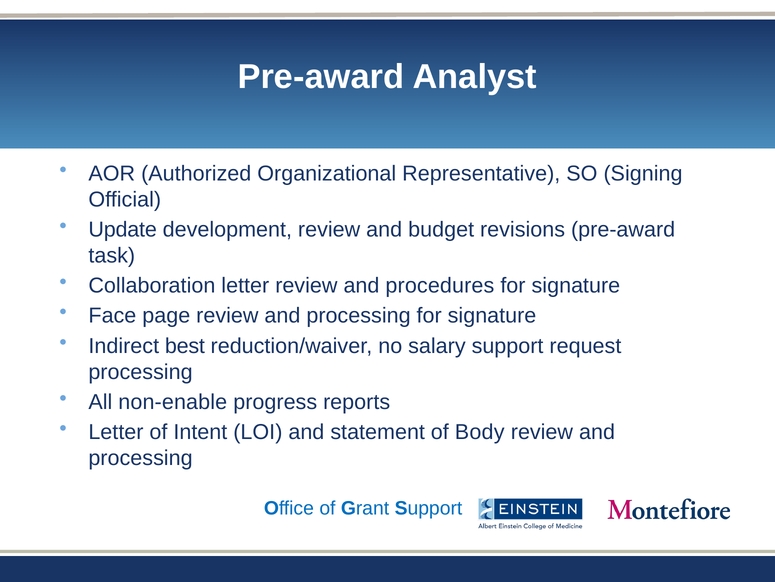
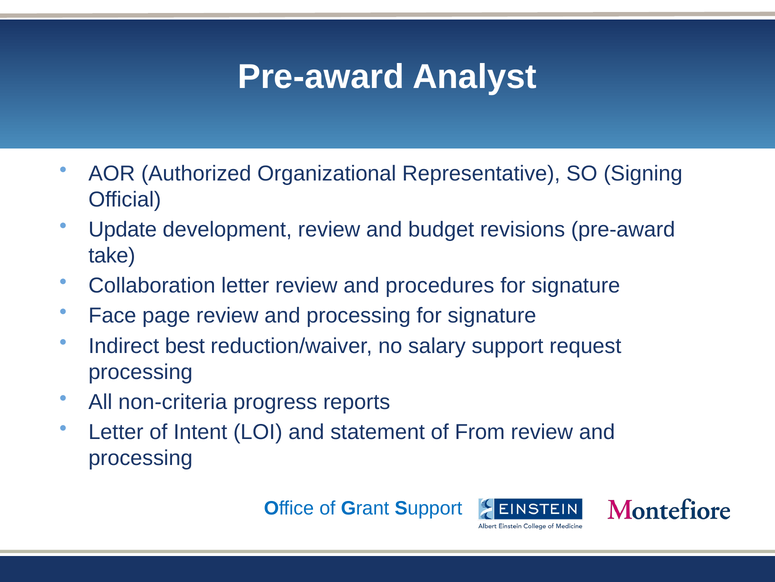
task: task -> take (112, 255)
non-enable: non-enable -> non-criteria (173, 402)
Body: Body -> From (480, 432)
